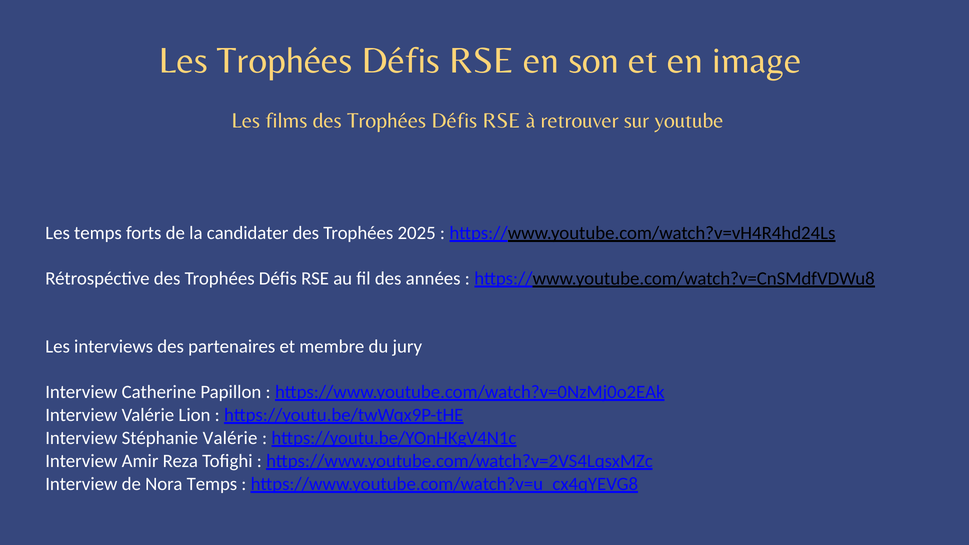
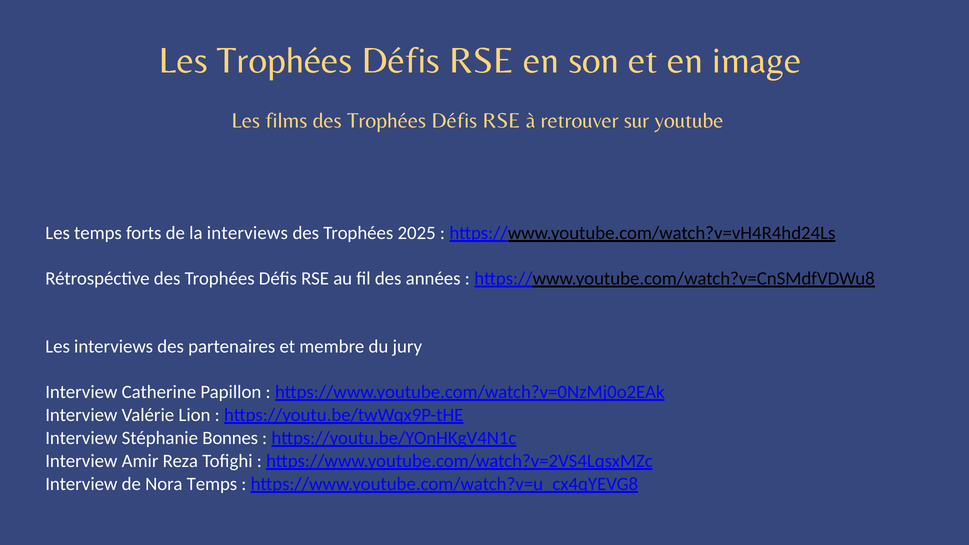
la candidater: candidater -> interviews (247, 233)
Stéphanie Valérie: Valérie -> Bonnes (230, 438)
